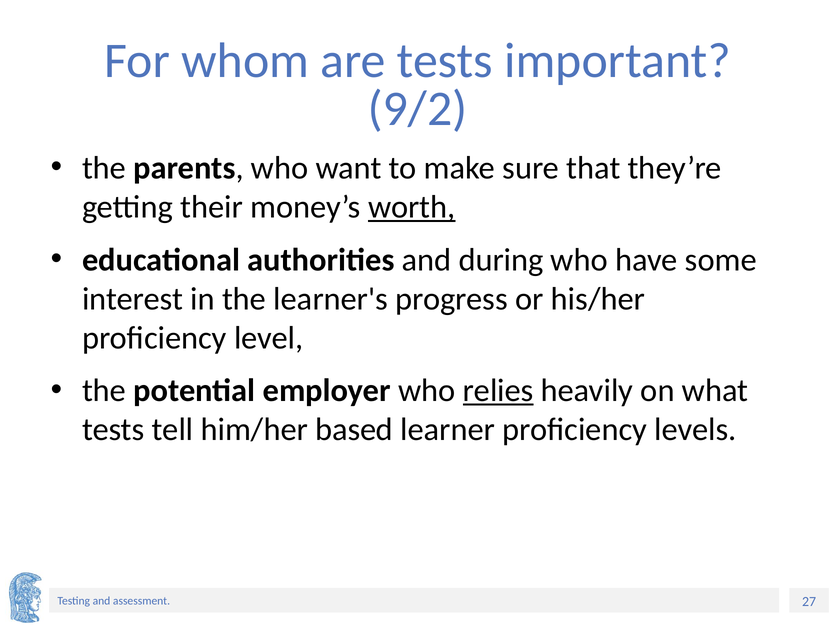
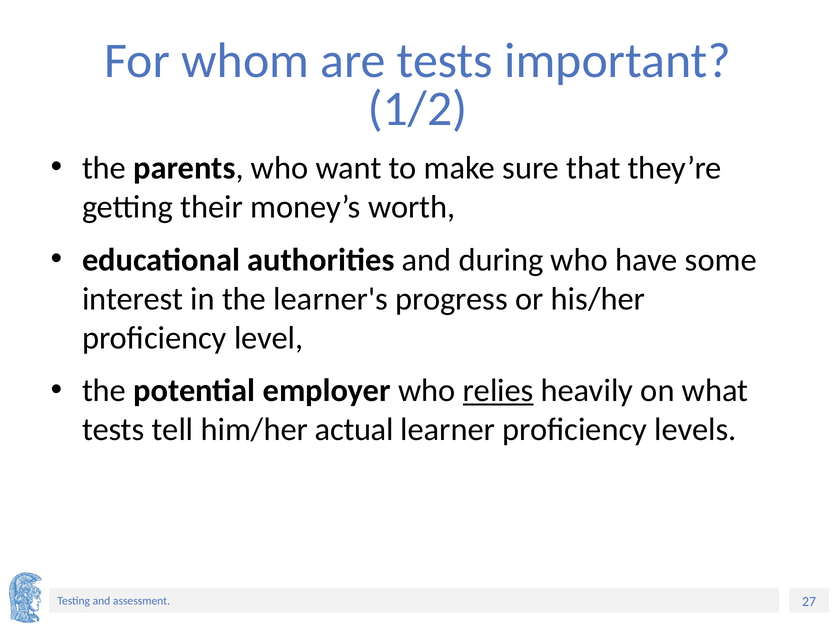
9/2: 9/2 -> 1/2 (417, 109)
worth underline: present -> none (412, 207)
based: based -> actual (354, 430)
